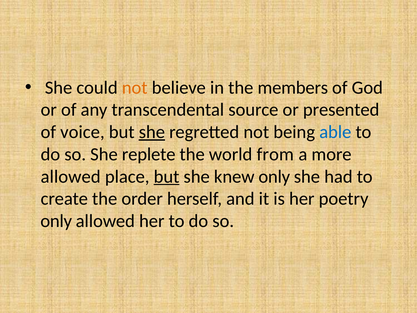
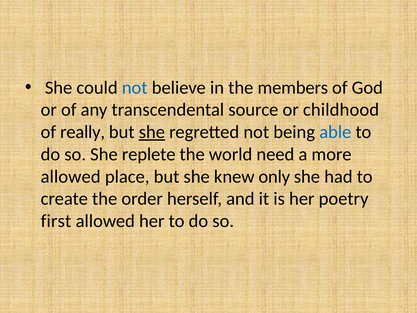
not colour: orange -> blue (135, 87)
presented: presented -> childhood (341, 110)
voice: voice -> really (83, 132)
from: from -> need (275, 154)
but underline: present -> none (167, 176)
only: only -> first (56, 221)
